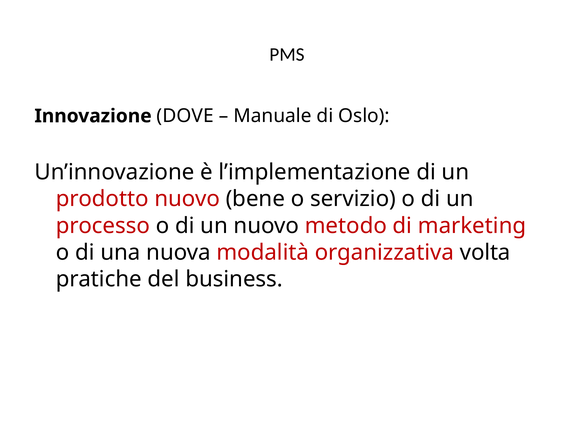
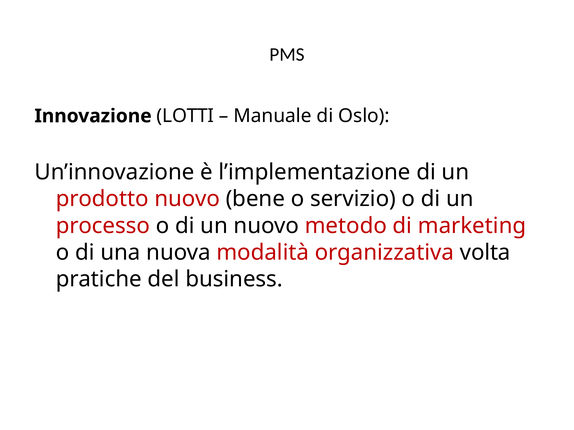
DOVE: DOVE -> LOTTI (185, 116)
